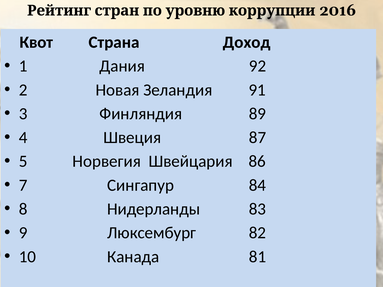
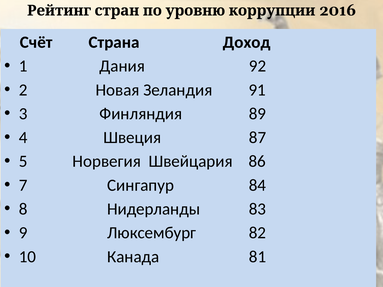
Квот: Квот -> Счёт (36, 42)
